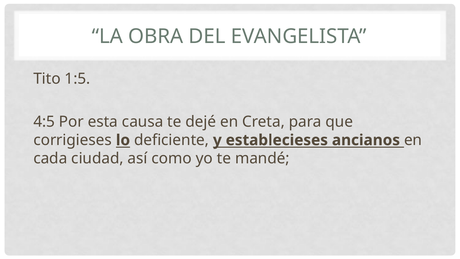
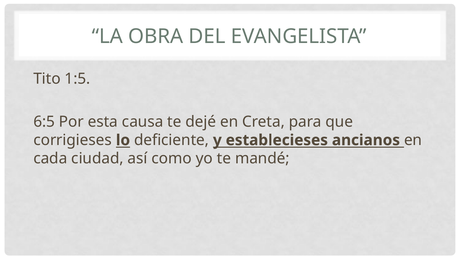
4:5: 4:5 -> 6:5 (44, 122)
